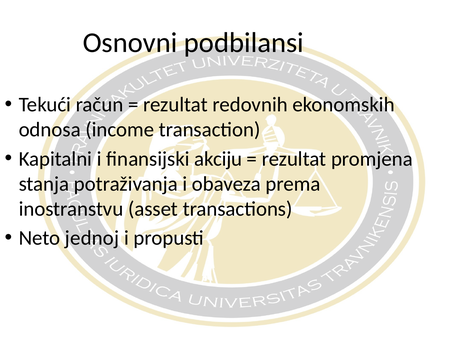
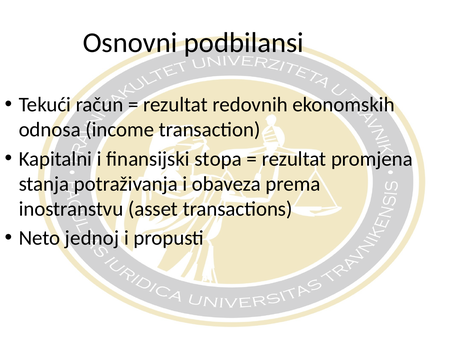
akciju: akciju -> stopa (218, 159)
